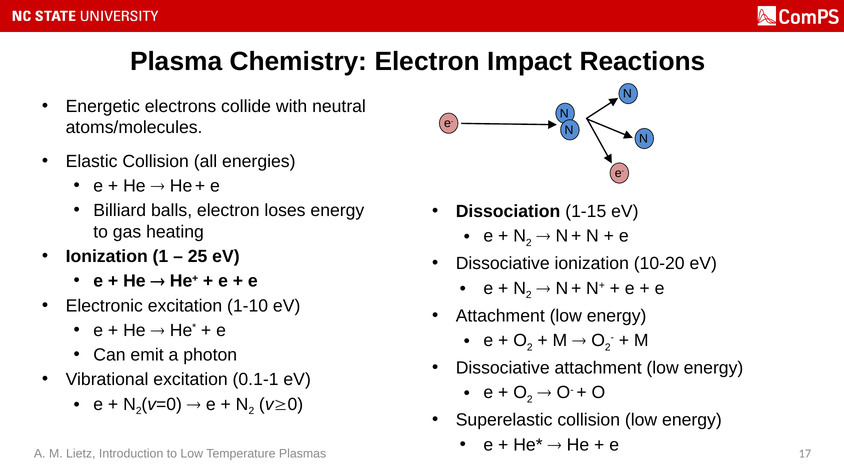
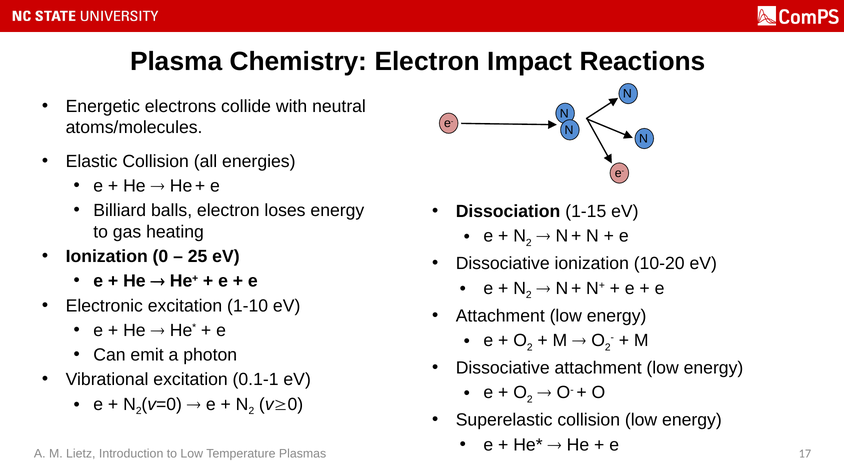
Ionization 1: 1 -> 0 (160, 256)
